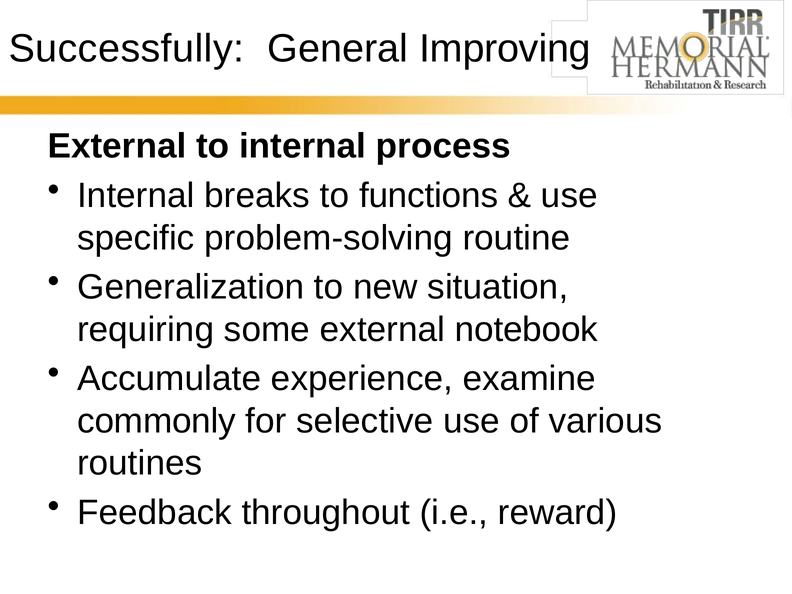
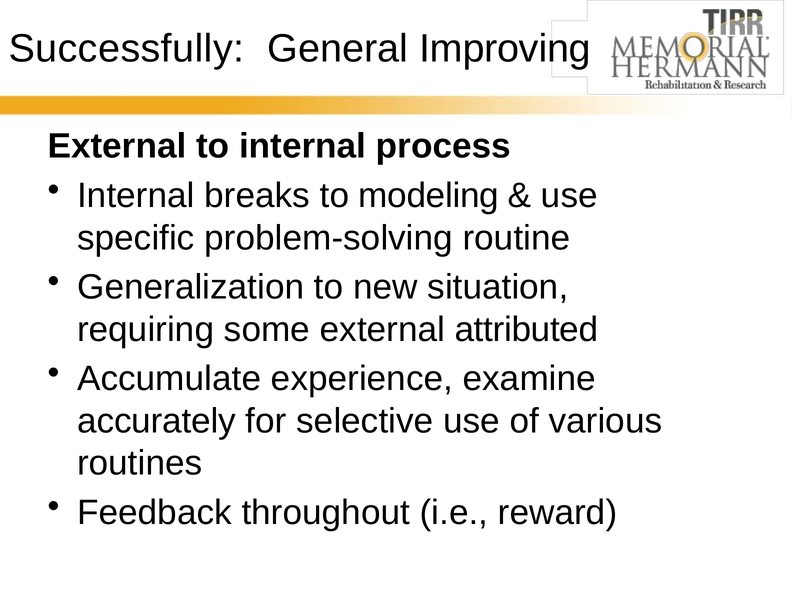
functions: functions -> modeling (429, 196)
notebook: notebook -> attributed (526, 329)
commonly: commonly -> accurately (157, 421)
